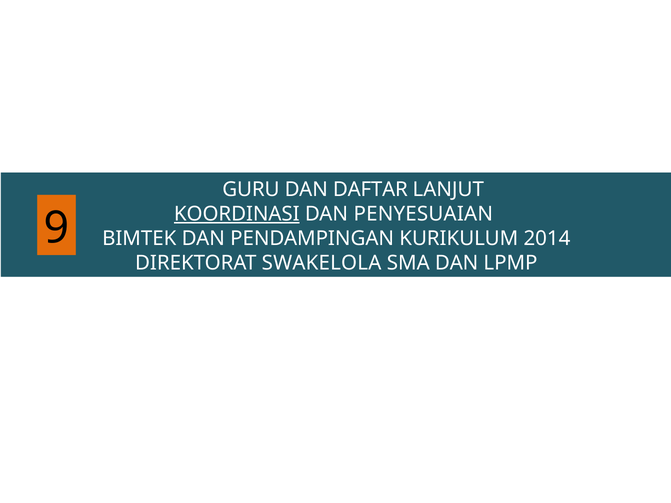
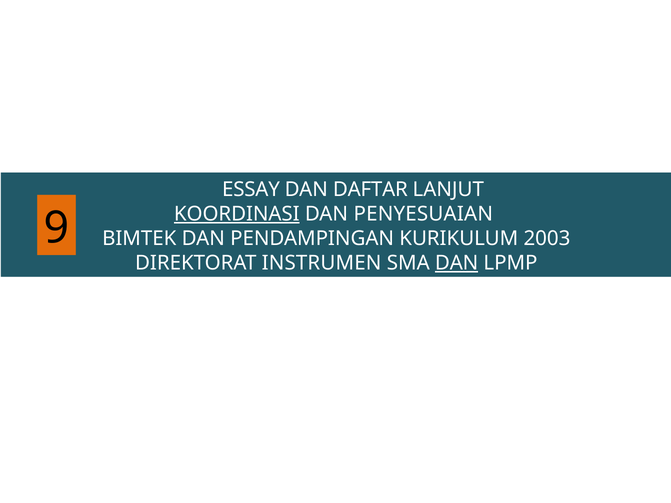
GURU: GURU -> ESSAY (251, 189)
2014: 2014 -> 2003 (547, 239)
SWAKELOLA: SWAKELOLA -> INSTRUMEN (322, 263)
DAN underline: none -> present (457, 263)
